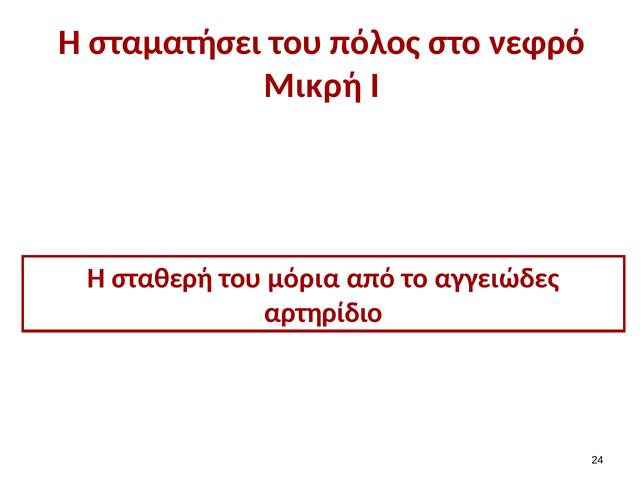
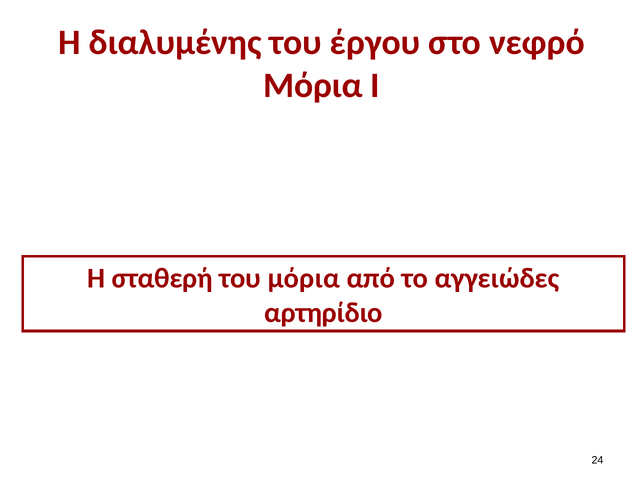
σταματήσει: σταματήσει -> διαλυμένης (175, 42)
πόλος: πόλος -> έργου (375, 42)
Μικρή: Μικρή -> Μόρια (313, 85)
